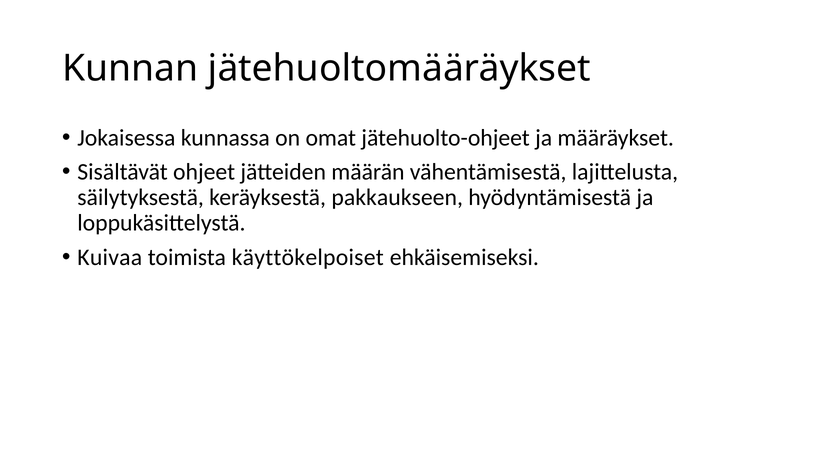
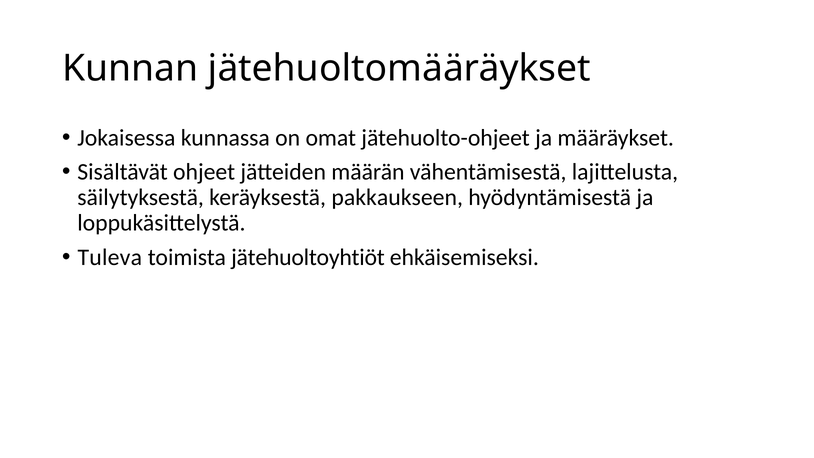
Kuivaa: Kuivaa -> Tuleva (110, 257)
käyttökelpoiset: käyttökelpoiset -> jätehuoltoyhtiöt (308, 257)
